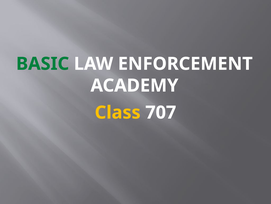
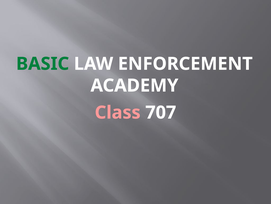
Class colour: yellow -> pink (118, 112)
